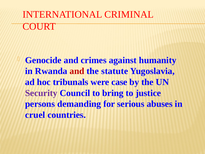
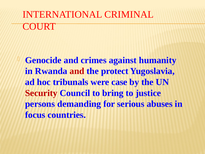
statute: statute -> protect (115, 71)
Security colour: purple -> red (41, 93)
cruel: cruel -> focus (35, 115)
